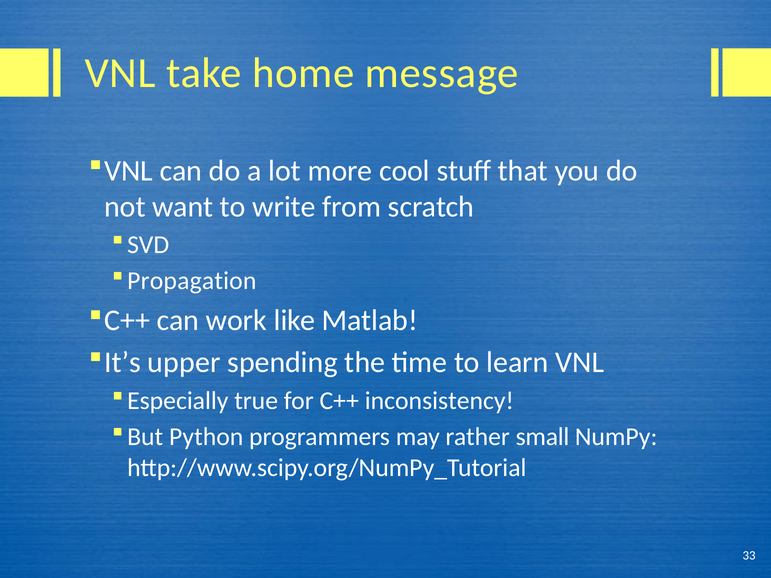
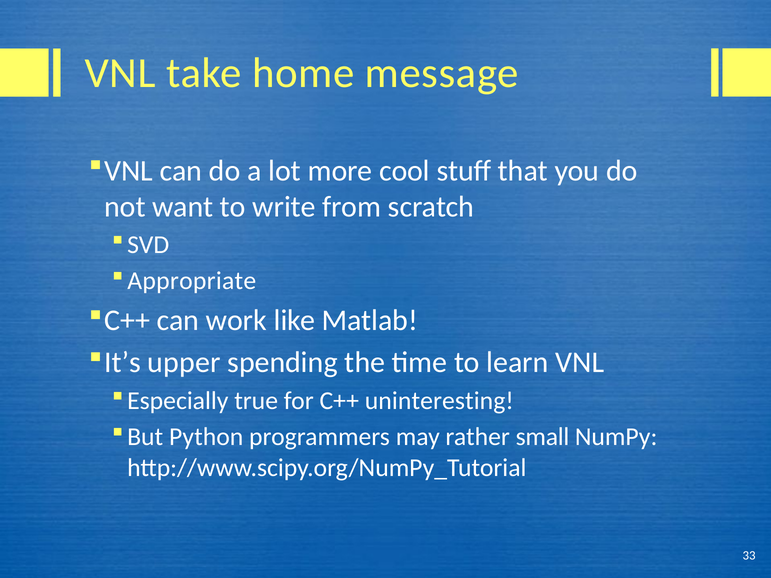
Propagation: Propagation -> Appropriate (192, 281)
inconsistency: inconsistency -> uninteresting (439, 401)
